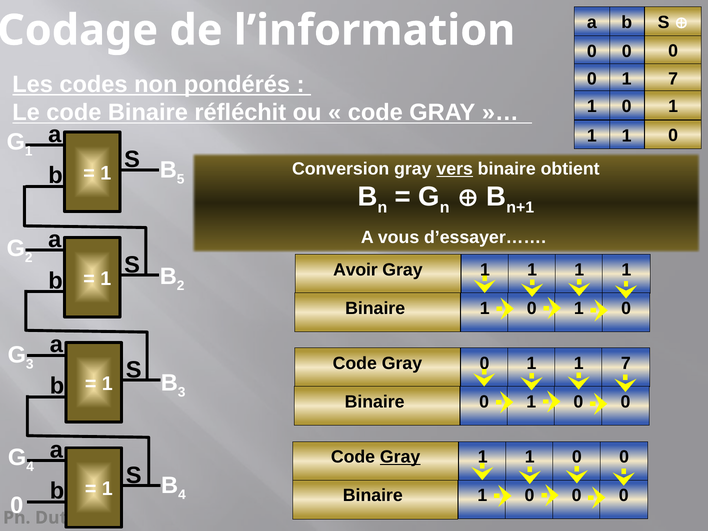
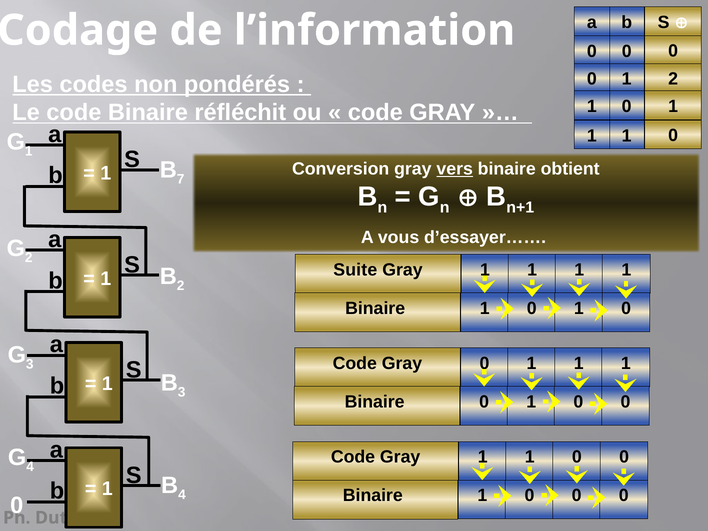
0 7: 7 -> 2 (673, 79)
5: 5 -> 7 (181, 179)
Avoir: Avoir -> Suite (355, 270)
7: 7 -> 1 (626, 363)
Gray underline: present -> none (400, 457)
